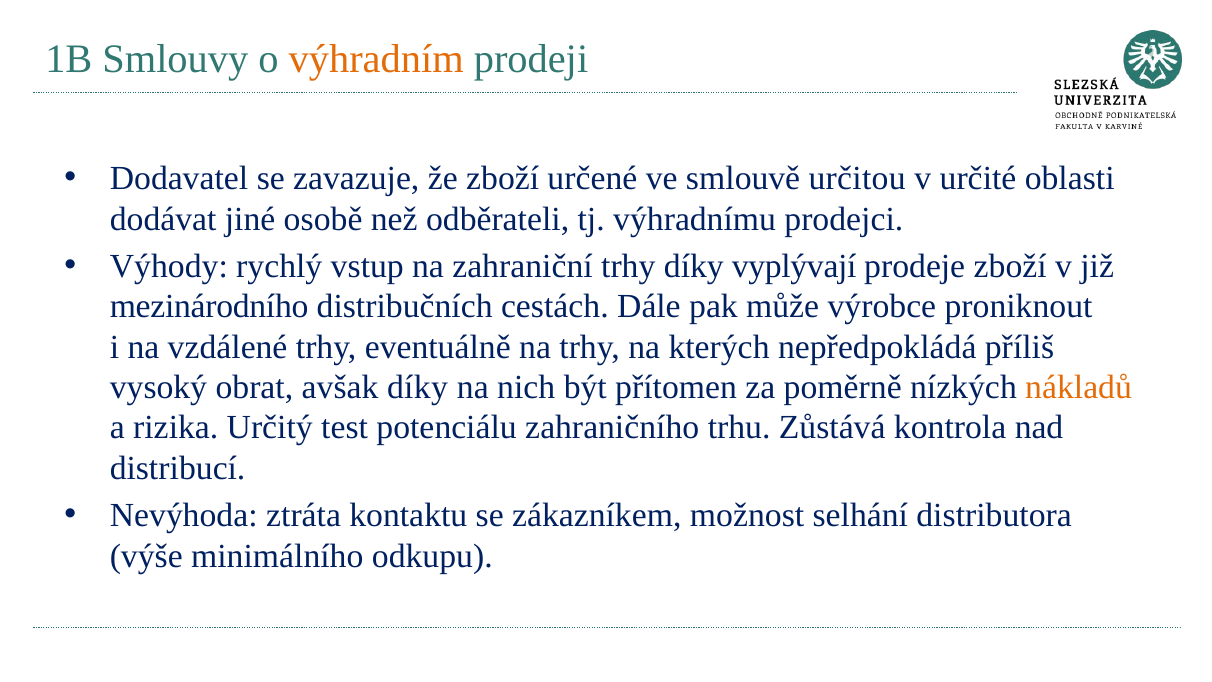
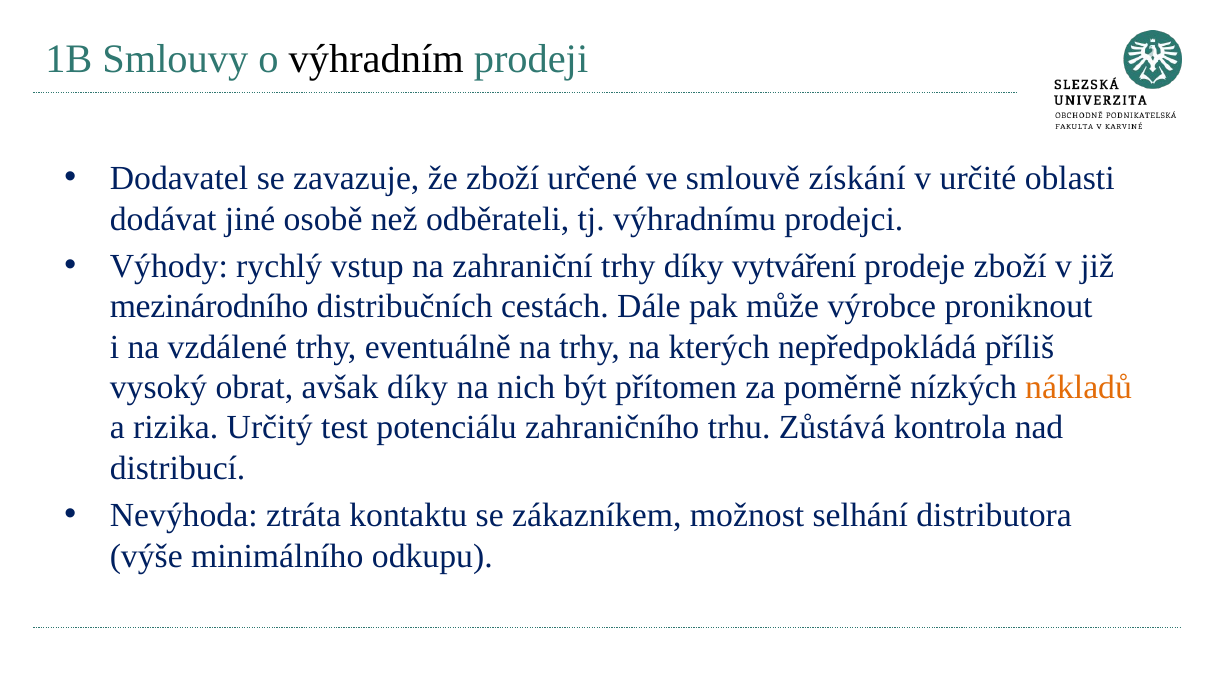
výhradním colour: orange -> black (376, 59)
určitou: určitou -> získání (857, 179)
vyplývají: vyplývají -> vytváření (794, 266)
